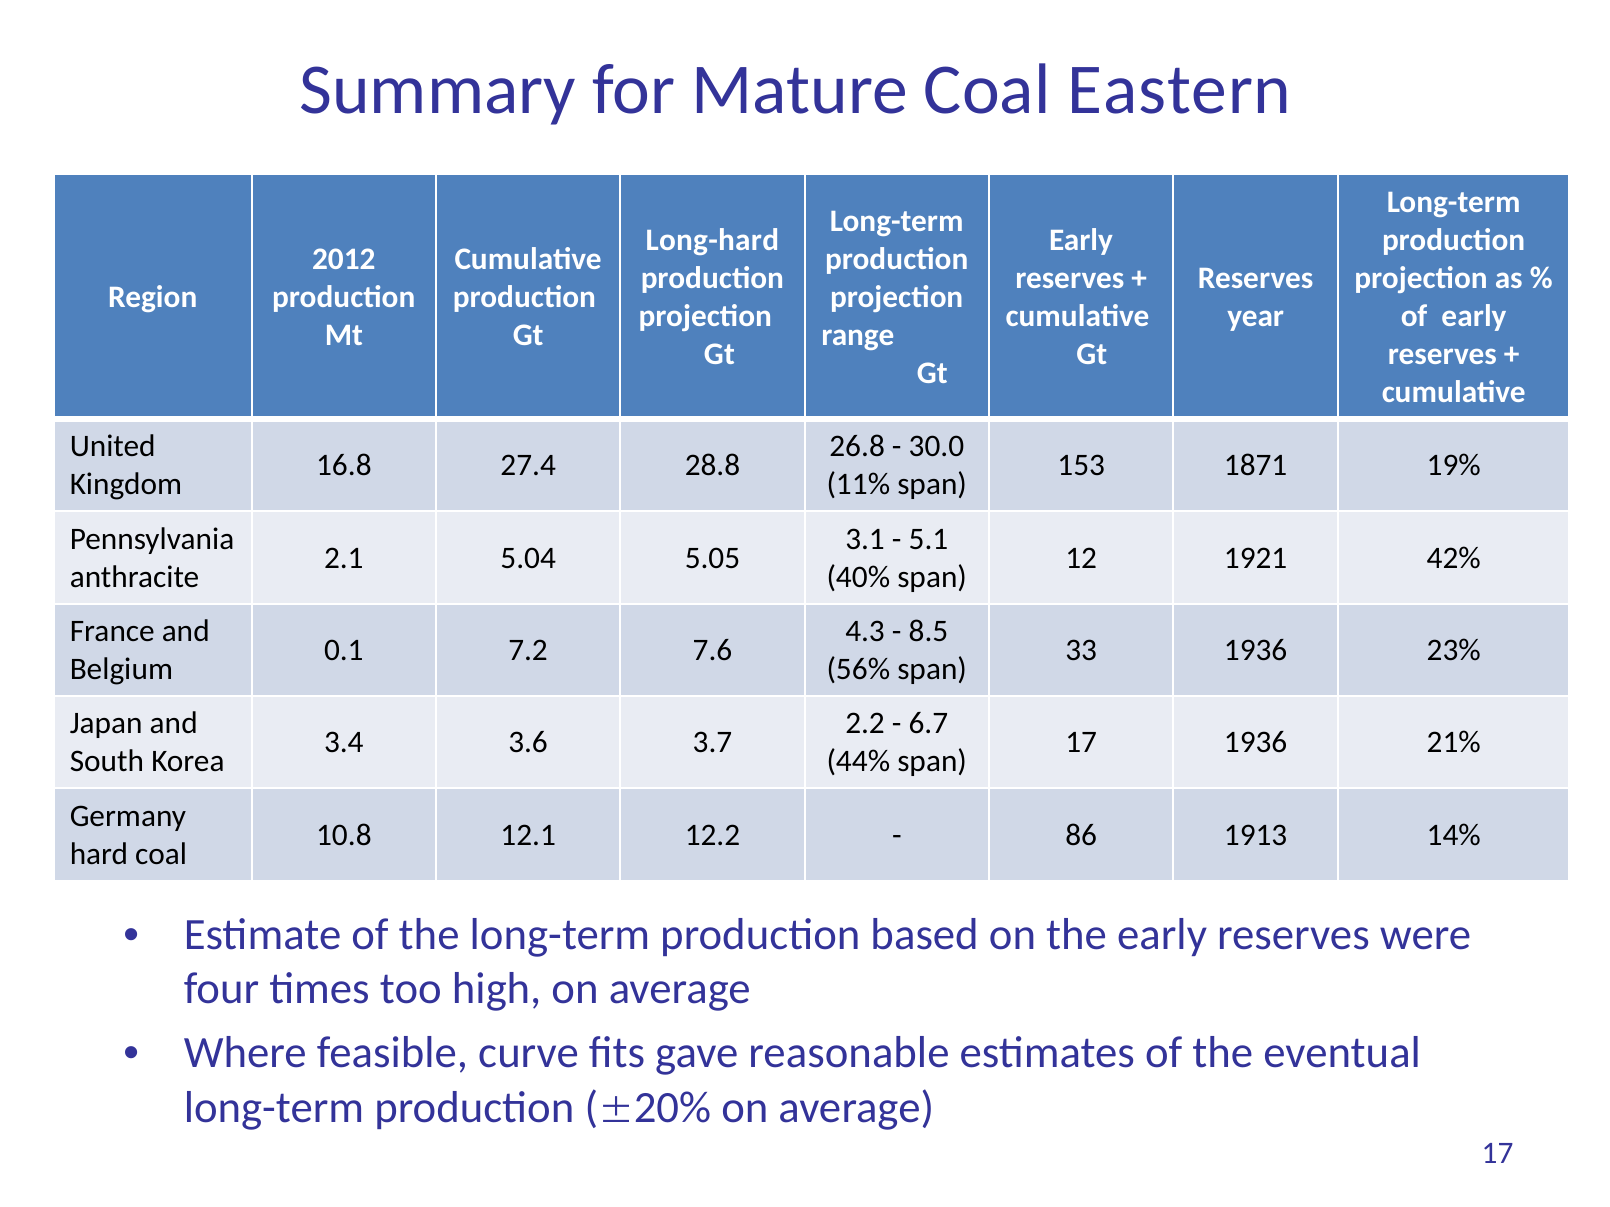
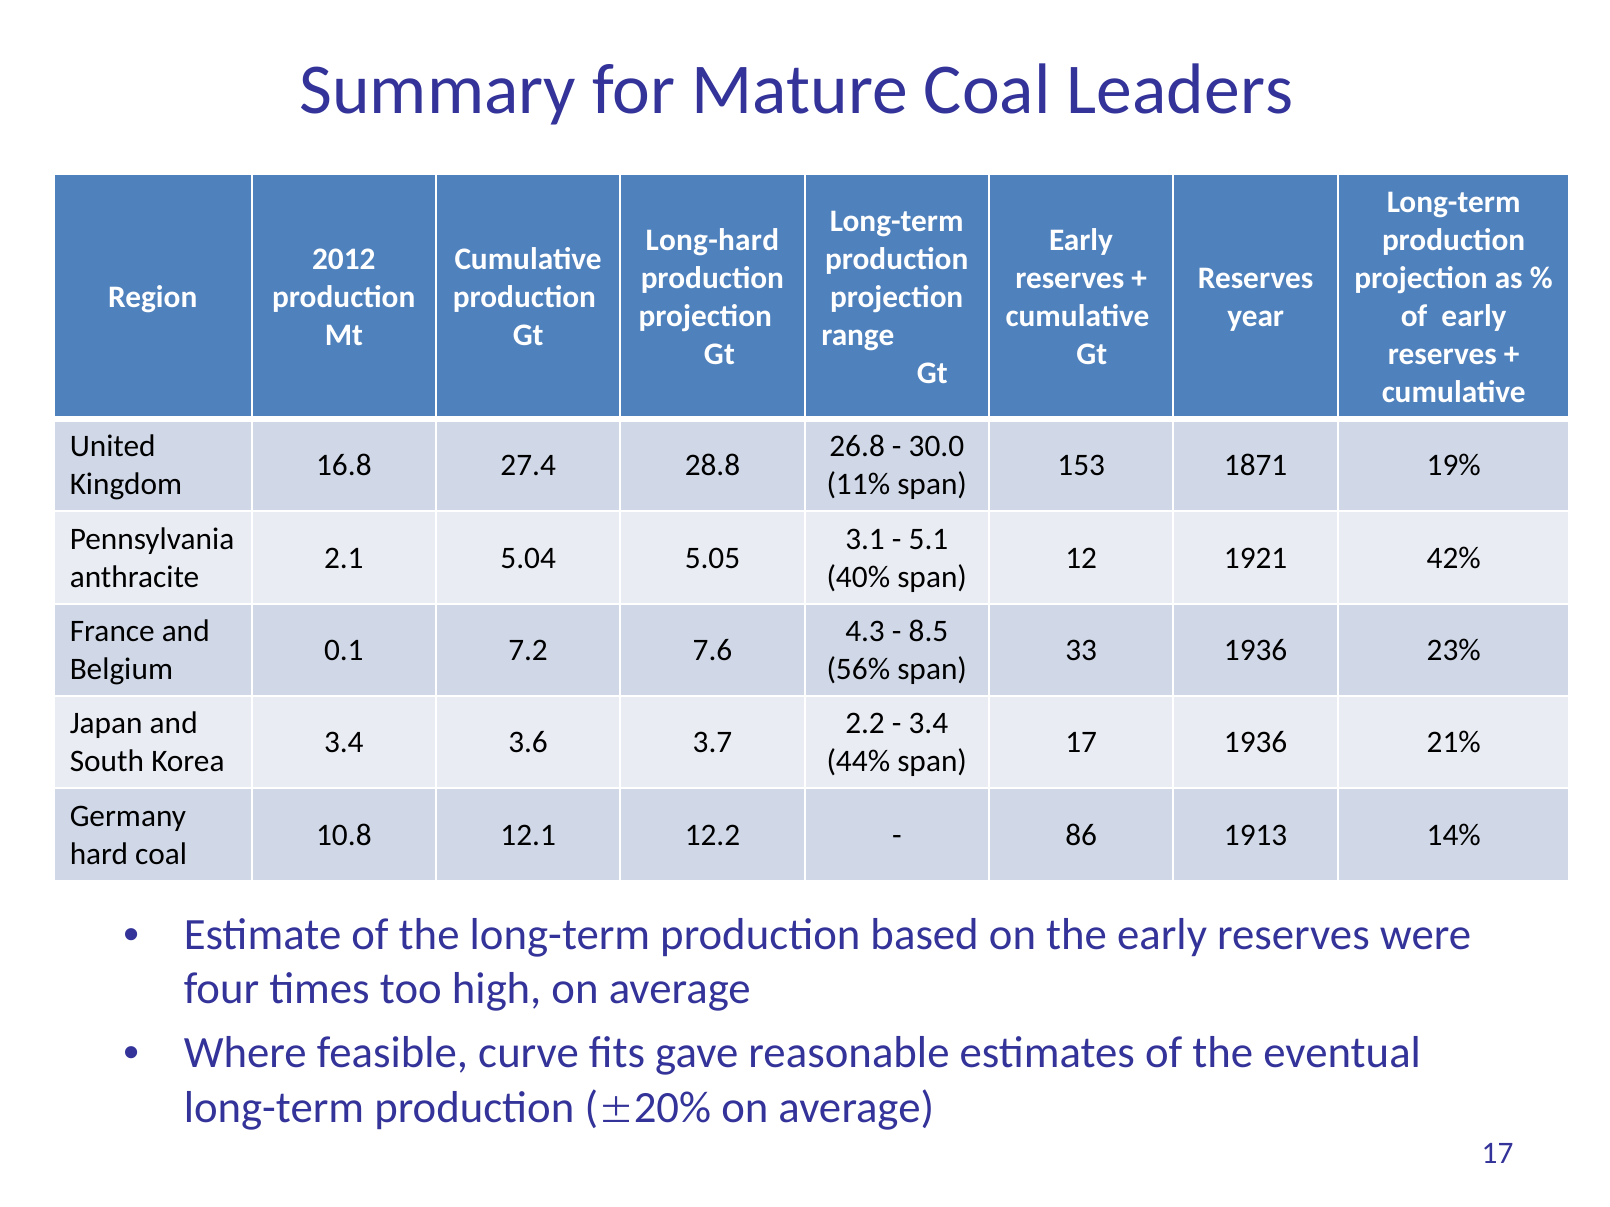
Eastern: Eastern -> Leaders (1180, 90)
6.7: 6.7 -> 3.4 (928, 724)
